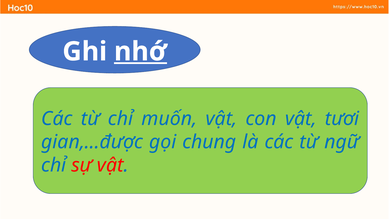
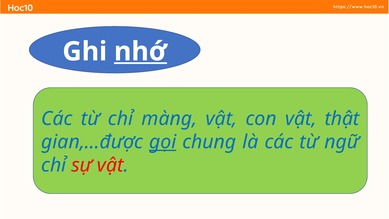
muốn: muốn -> màng (169, 118)
tươi: tươi -> thật (342, 118)
gọi underline: none -> present (163, 142)
